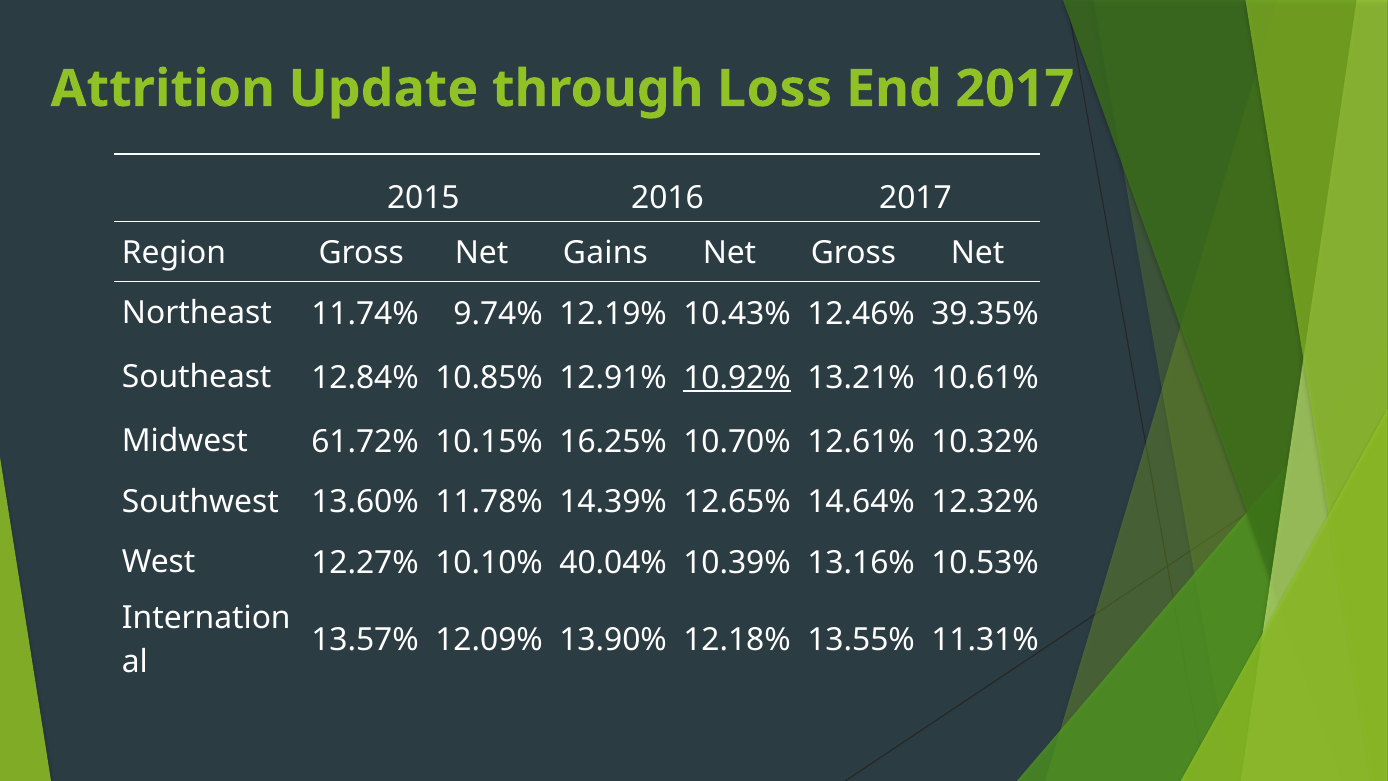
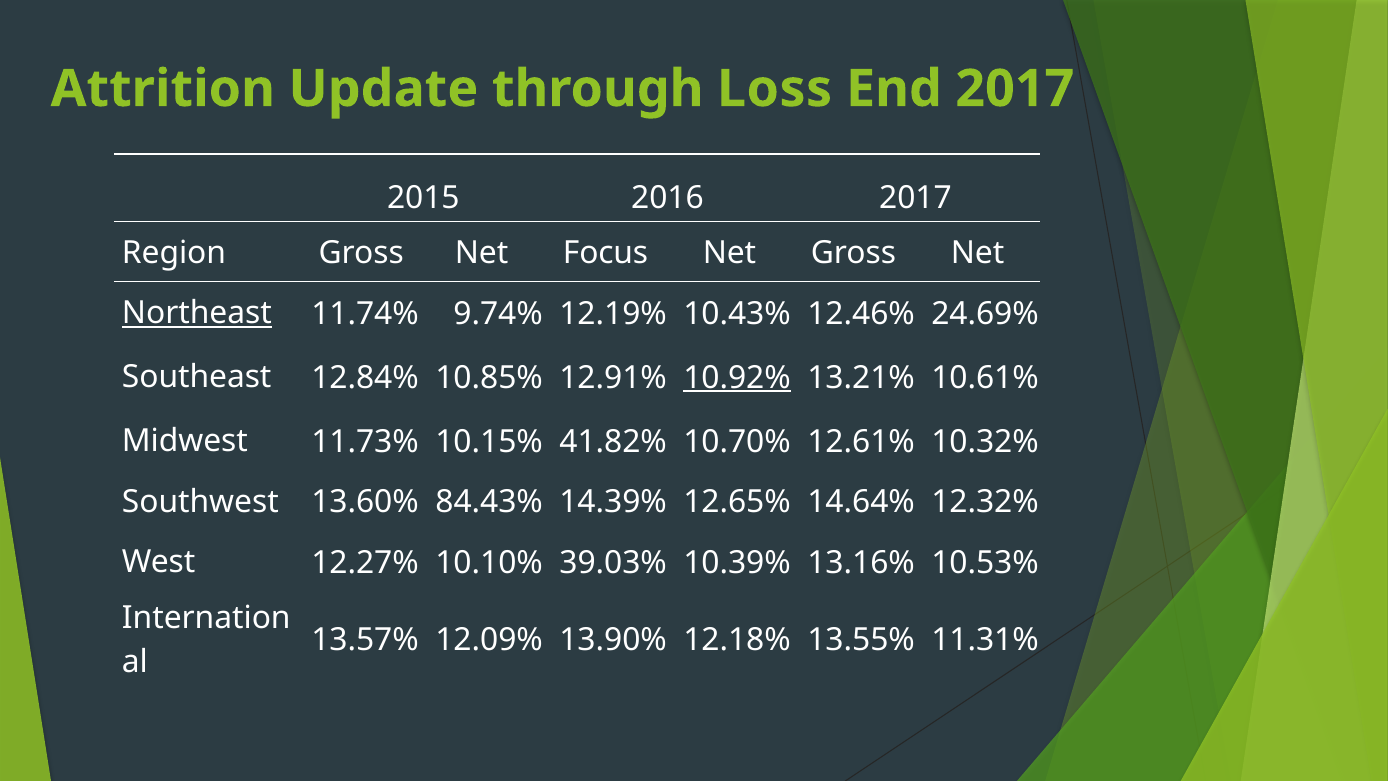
Gains: Gains -> Focus (606, 253)
Northeast underline: none -> present (197, 313)
39.35%: 39.35% -> 24.69% (985, 314)
61.72%: 61.72% -> 11.73% (365, 442)
16.25%: 16.25% -> 41.82% (613, 442)
11.78%: 11.78% -> 84.43% (489, 502)
40.04%: 40.04% -> 39.03% (613, 563)
